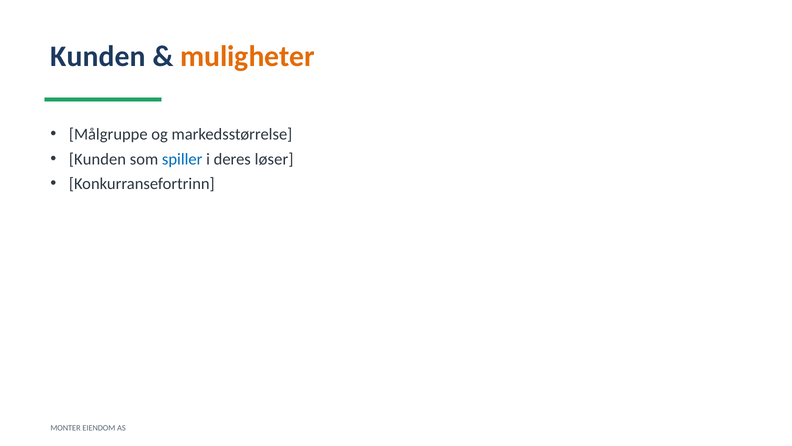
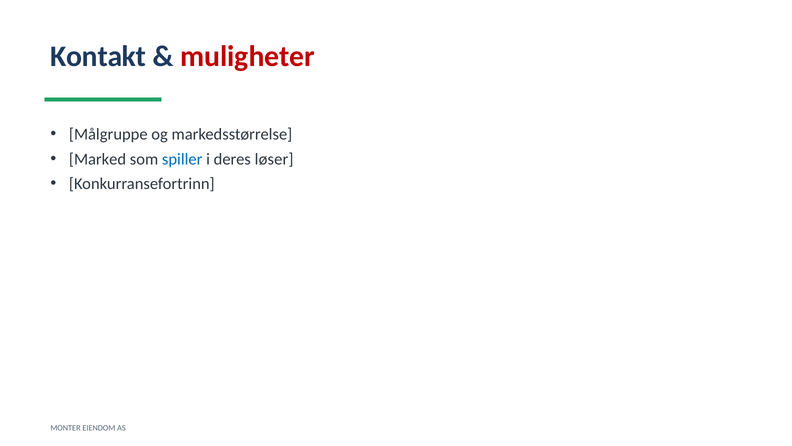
Kunden: Kunden -> Kontakt (98, 57)
muligheter colour: orange -> red (247, 57)
Kunden: Kunden -> Marked (98, 159)
